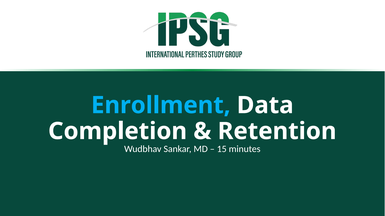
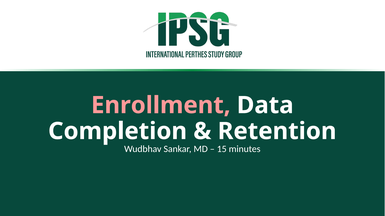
Enrollment colour: light blue -> pink (161, 106)
